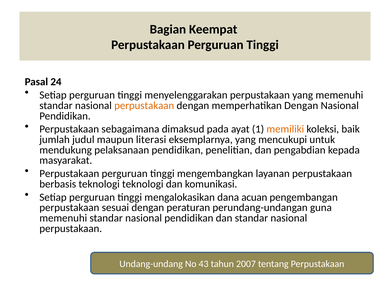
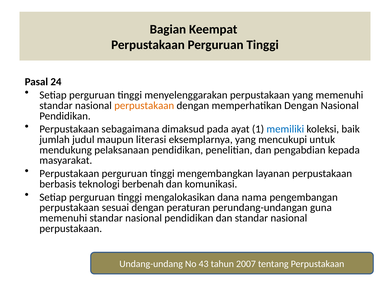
memiliki colour: orange -> blue (285, 129)
teknologi teknologi: teknologi -> berbenah (143, 184)
acuan: acuan -> nama (254, 197)
